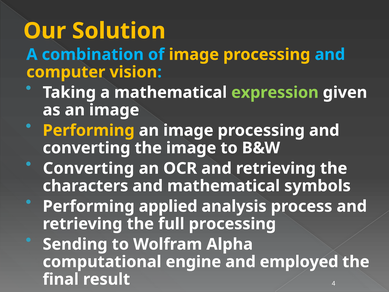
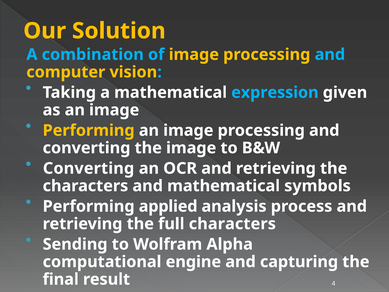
expression colour: light green -> light blue (275, 92)
full processing: processing -> characters (232, 224)
employed: employed -> capturing (299, 262)
